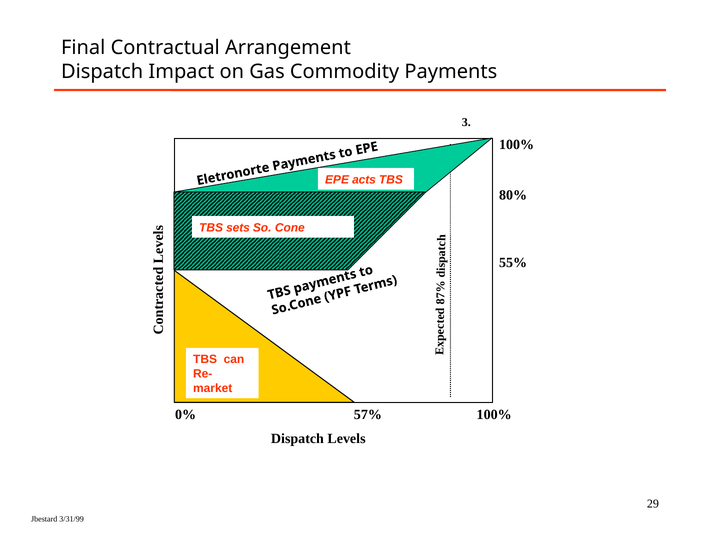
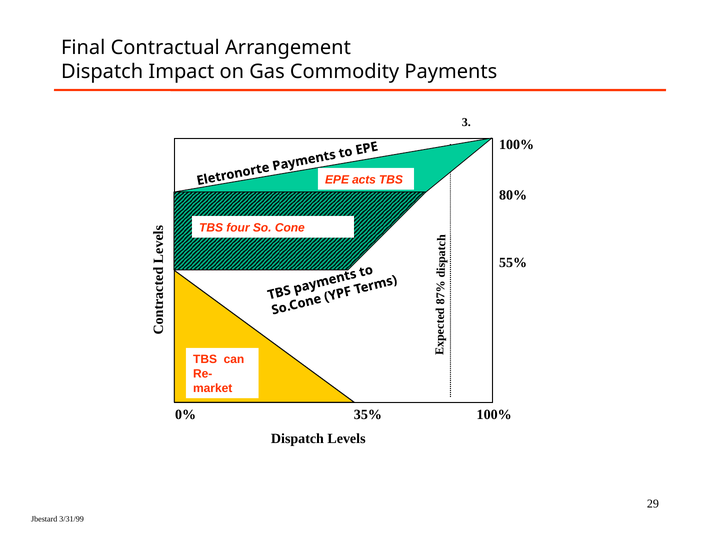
sets: sets -> four (238, 228)
57%: 57% -> 35% (368, 415)
